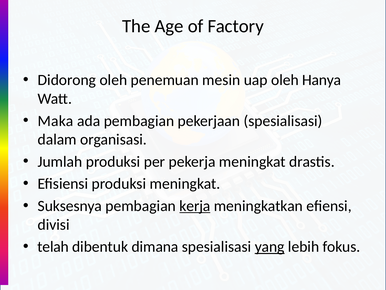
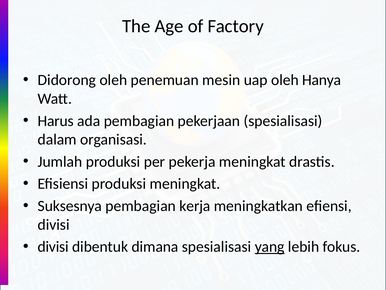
Maka: Maka -> Harus (56, 121)
kerja underline: present -> none (195, 206)
telah: telah -> divisi (53, 246)
